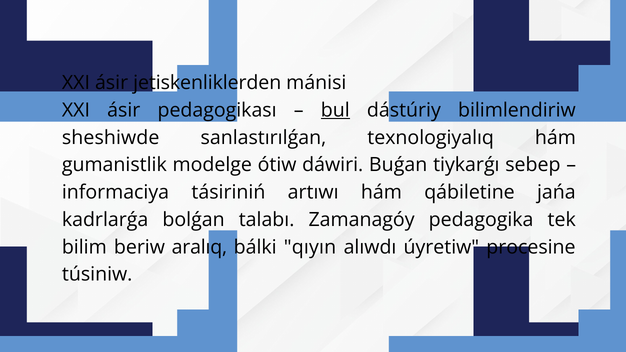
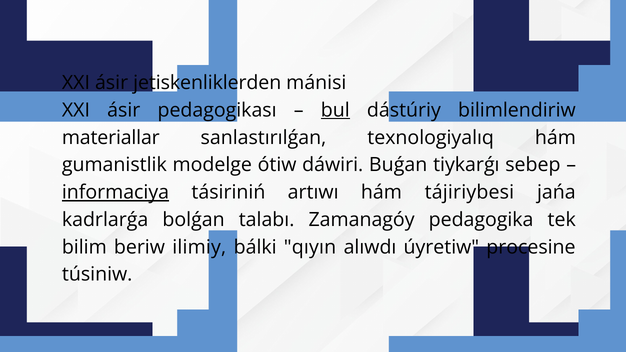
sheshiwde: sheshiwde -> materiallar (111, 138)
informaciya underline: none -> present (115, 192)
qábiletine: qábiletine -> tájiriybesi (469, 192)
aralıq: aralıq -> ilimiy (199, 247)
